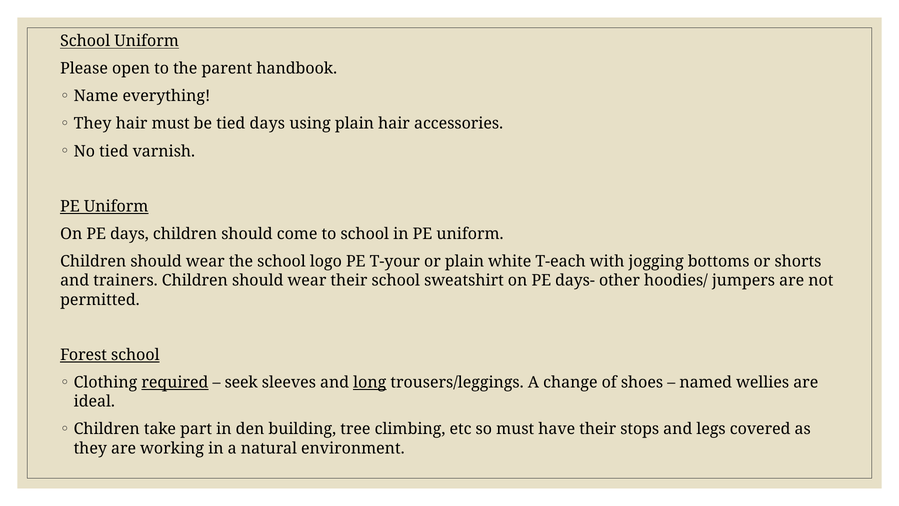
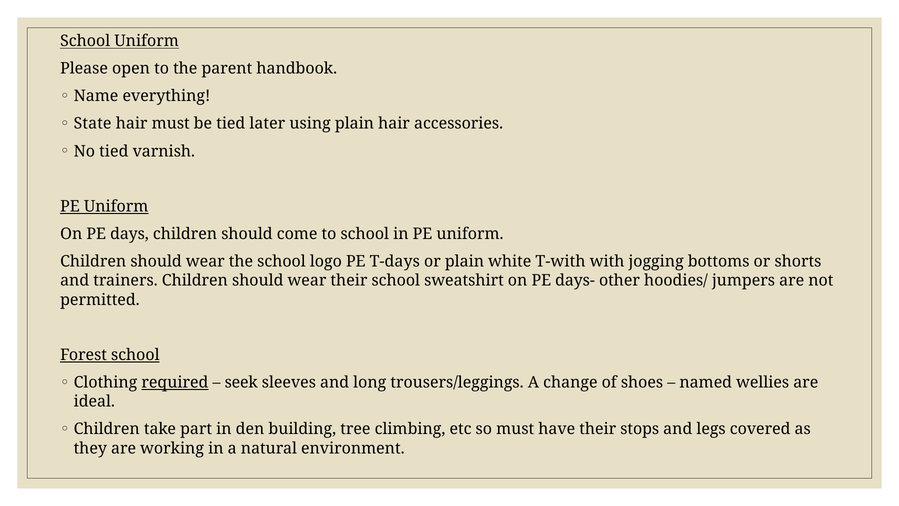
They: They -> State (93, 124)
tied days: days -> later (267, 124)
T-your: T-your -> T-days (395, 261)
T-each: T-each -> T-with (561, 261)
long underline: present -> none (370, 382)
